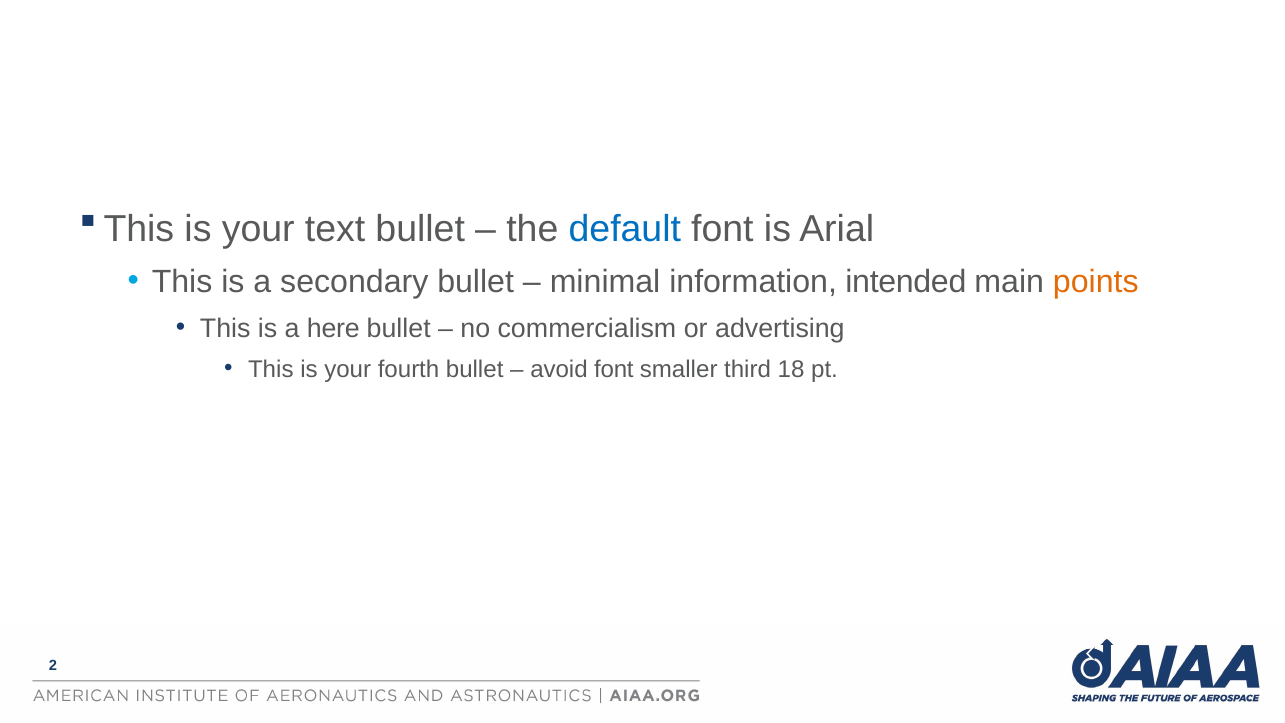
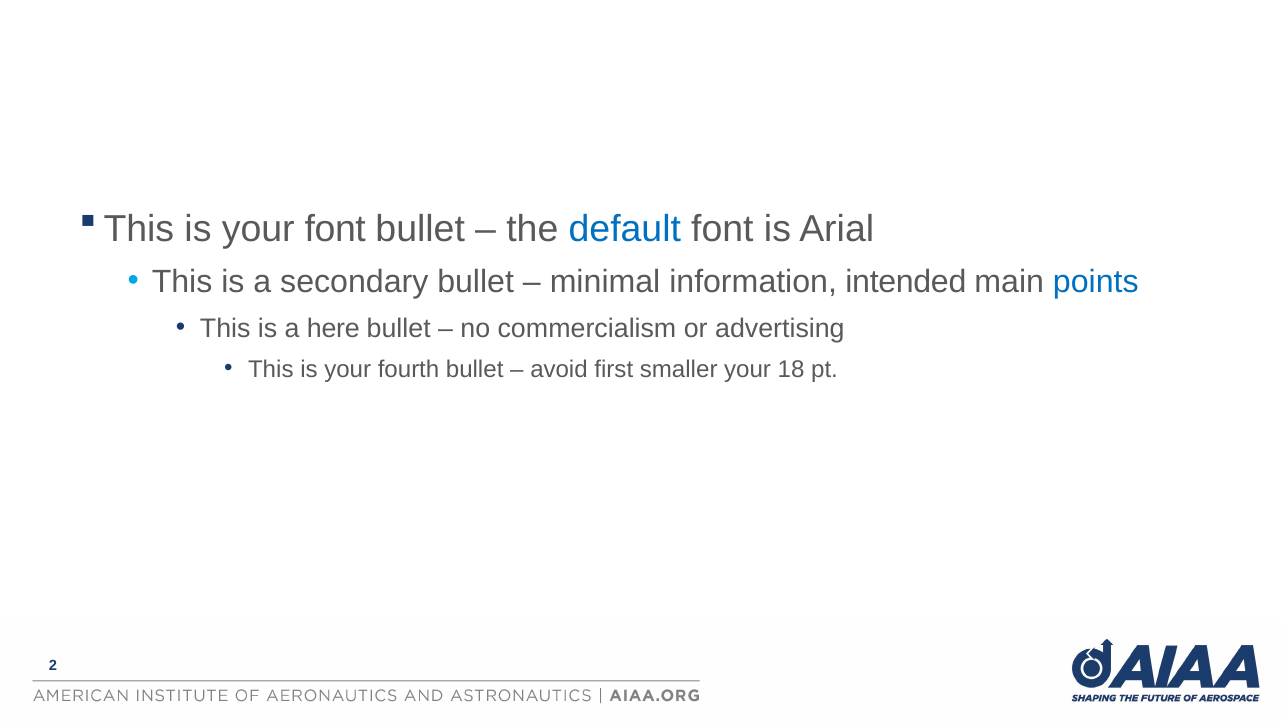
your text: text -> font (335, 229)
points colour: orange -> blue (1096, 282)
avoid font: font -> first (614, 369)
smaller third: third -> your (748, 369)
